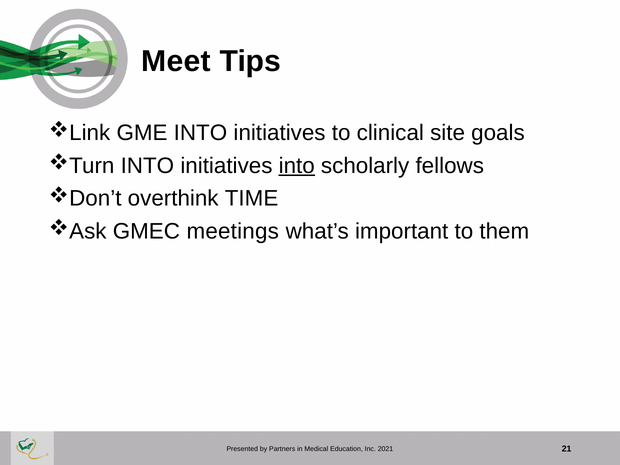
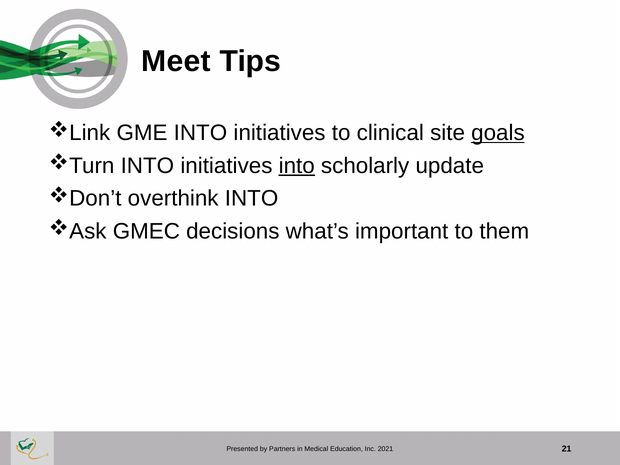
goals underline: none -> present (498, 133)
fellows: fellows -> update (450, 166)
overthink TIME: TIME -> INTO (252, 198)
meetings: meetings -> decisions (233, 231)
